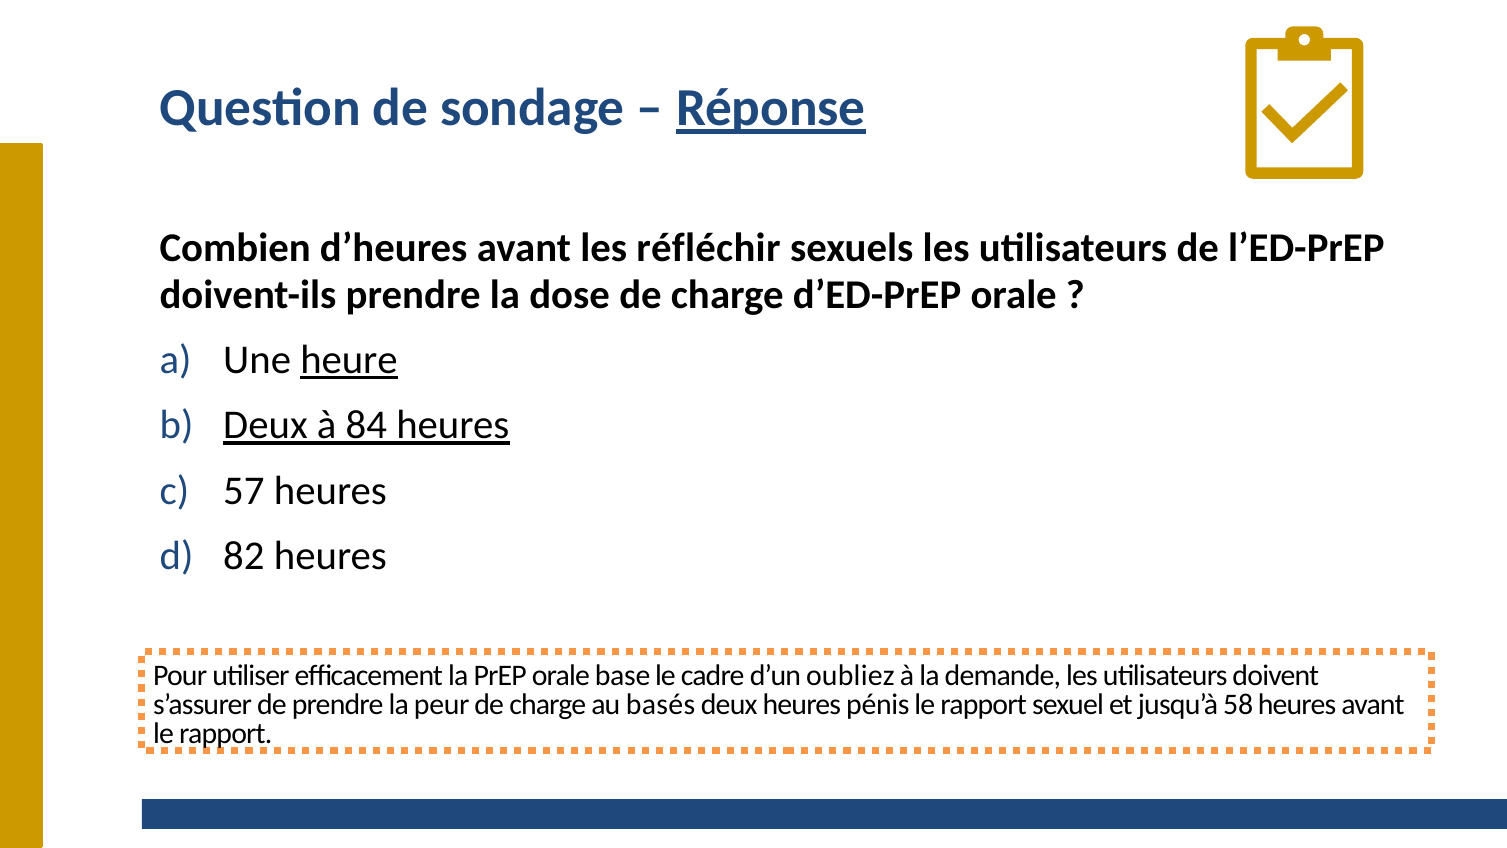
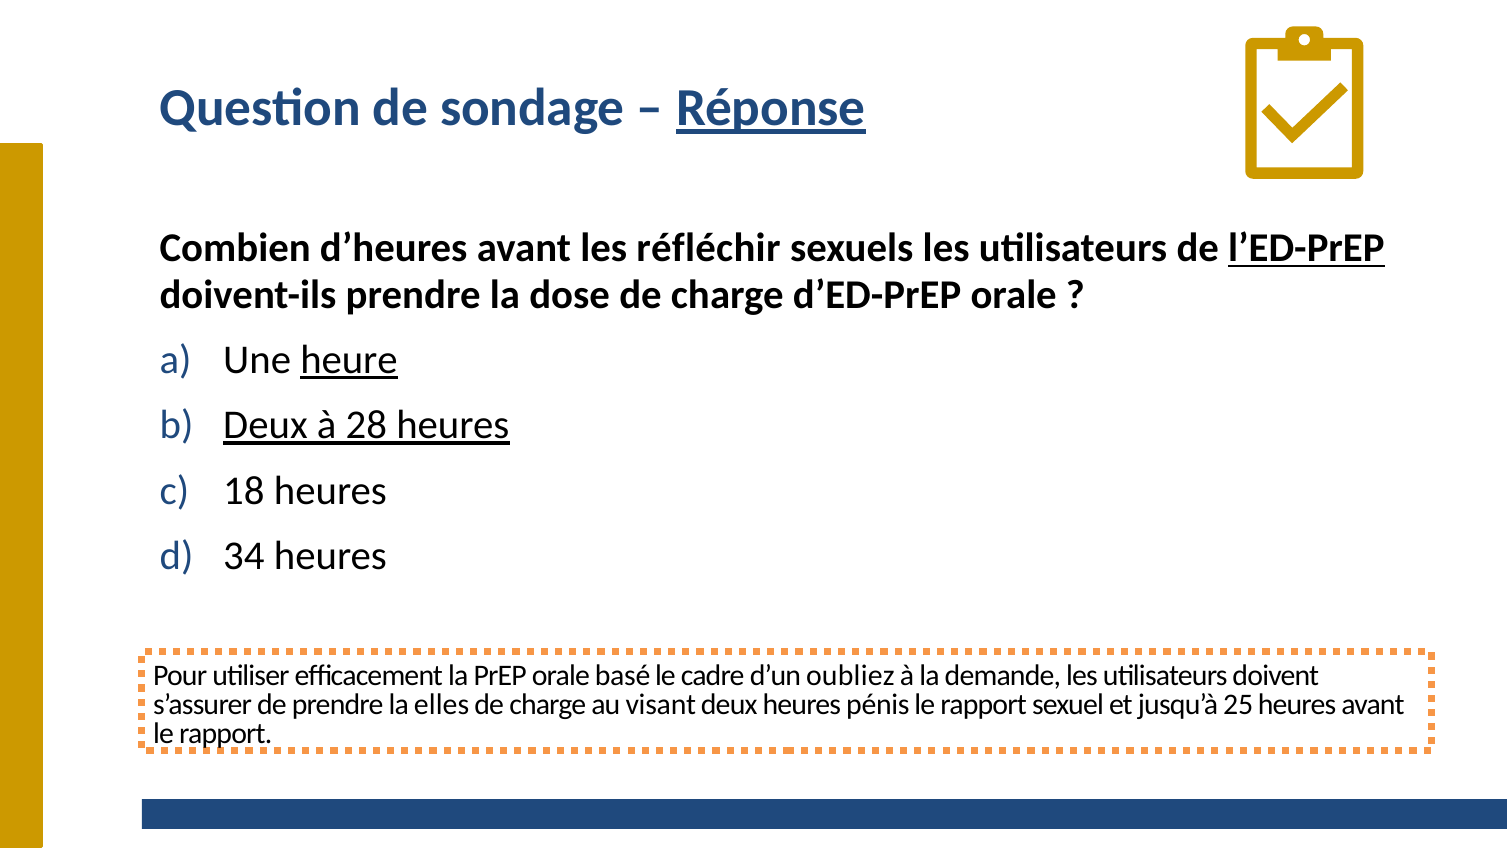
l’ED-PrEP underline: none -> present (1306, 248)
84: 84 -> 28 (366, 425)
57: 57 -> 18 (244, 491)
82: 82 -> 34 (244, 556)
base: base -> basé (623, 676)
peur: peur -> elles (442, 704)
basés: basés -> visant (661, 704)
58: 58 -> 25 (1238, 704)
